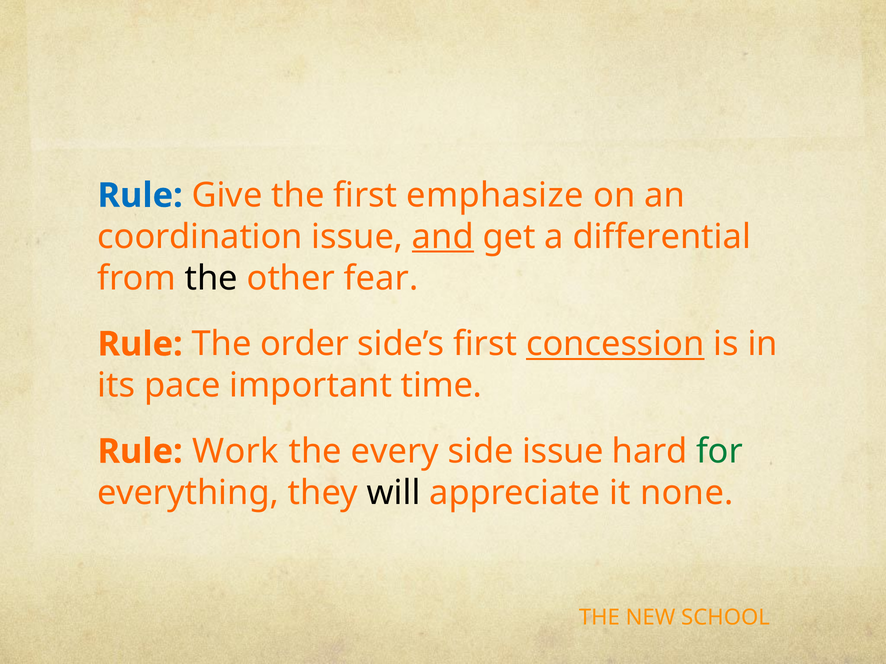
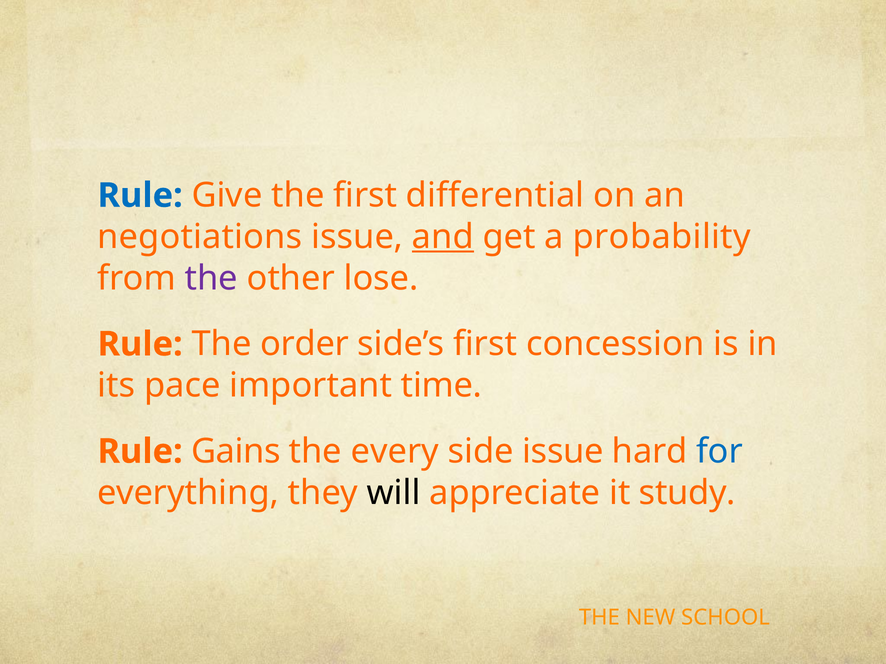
emphasize: emphasize -> differential (495, 196)
coordination: coordination -> negotiations (200, 237)
differential: differential -> probability (662, 237)
the colour: black -> purple (211, 278)
fear: fear -> lose (381, 278)
concession underline: present -> none (615, 344)
Work: Work -> Gains (236, 452)
for colour: green -> blue (720, 452)
none: none -> study (687, 493)
